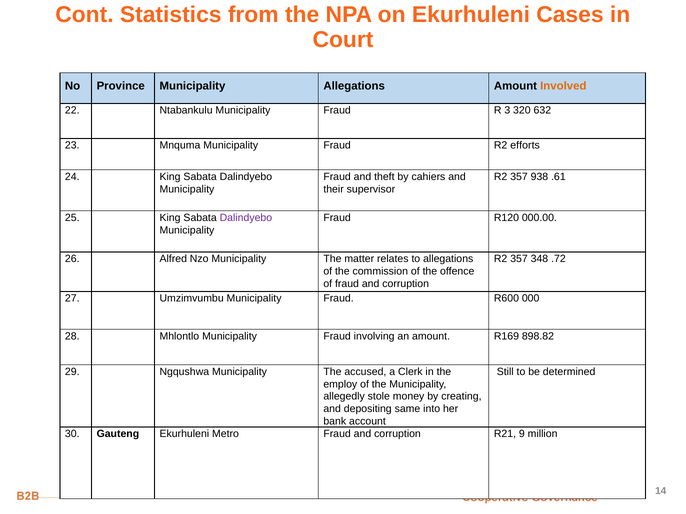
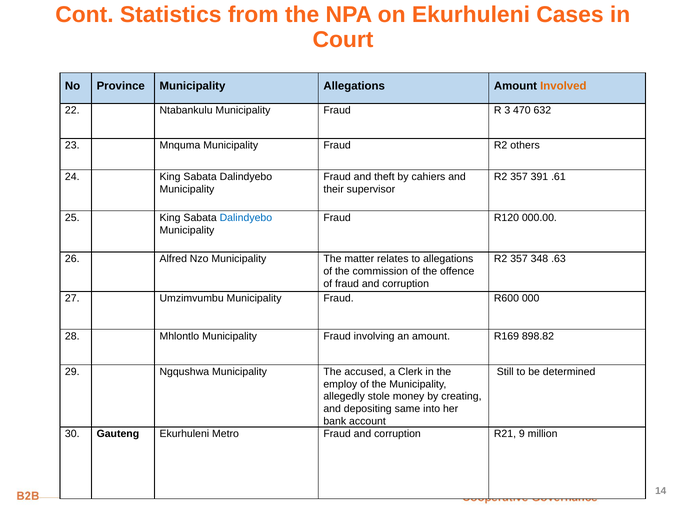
320: 320 -> 470 (522, 110)
efforts: efforts -> others (525, 145)
938: 938 -> 391 (539, 177)
Dalindyebo colour: purple -> blue (246, 218)
.72: .72 -> .63 (558, 259)
